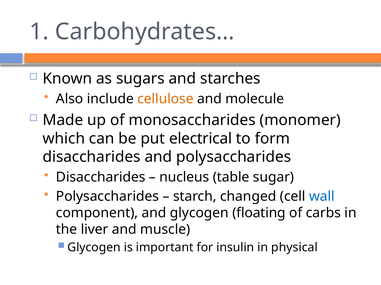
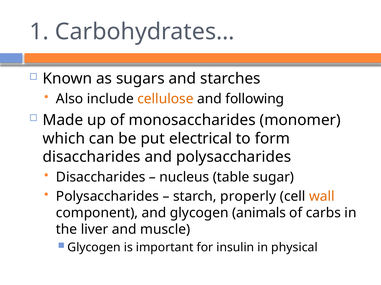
molecule: molecule -> following (255, 99)
changed: changed -> properly (248, 197)
wall colour: blue -> orange (322, 197)
floating: floating -> animals (259, 213)
